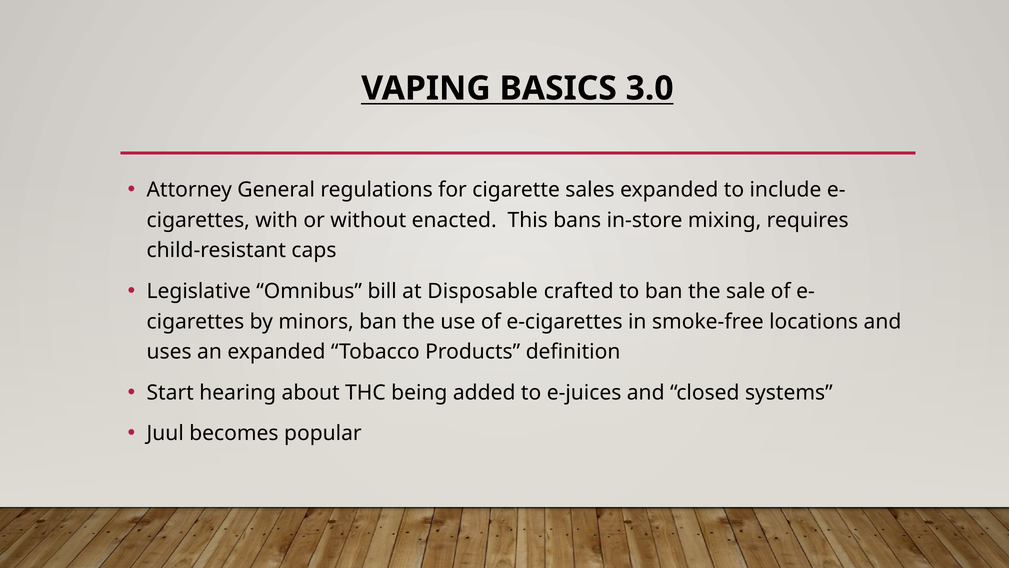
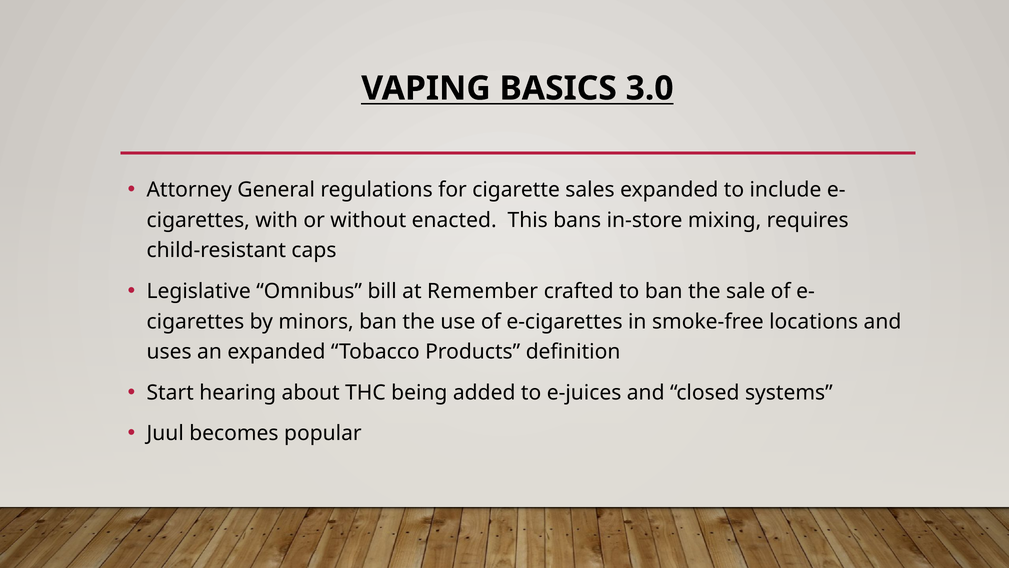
Disposable: Disposable -> Remember (483, 291)
